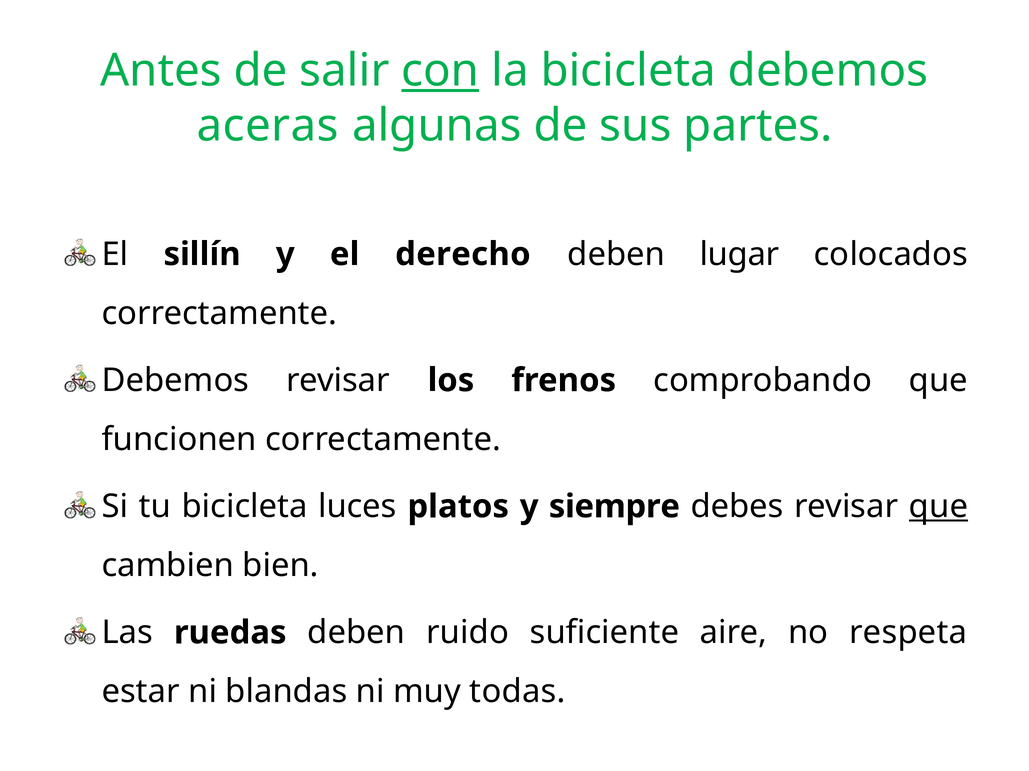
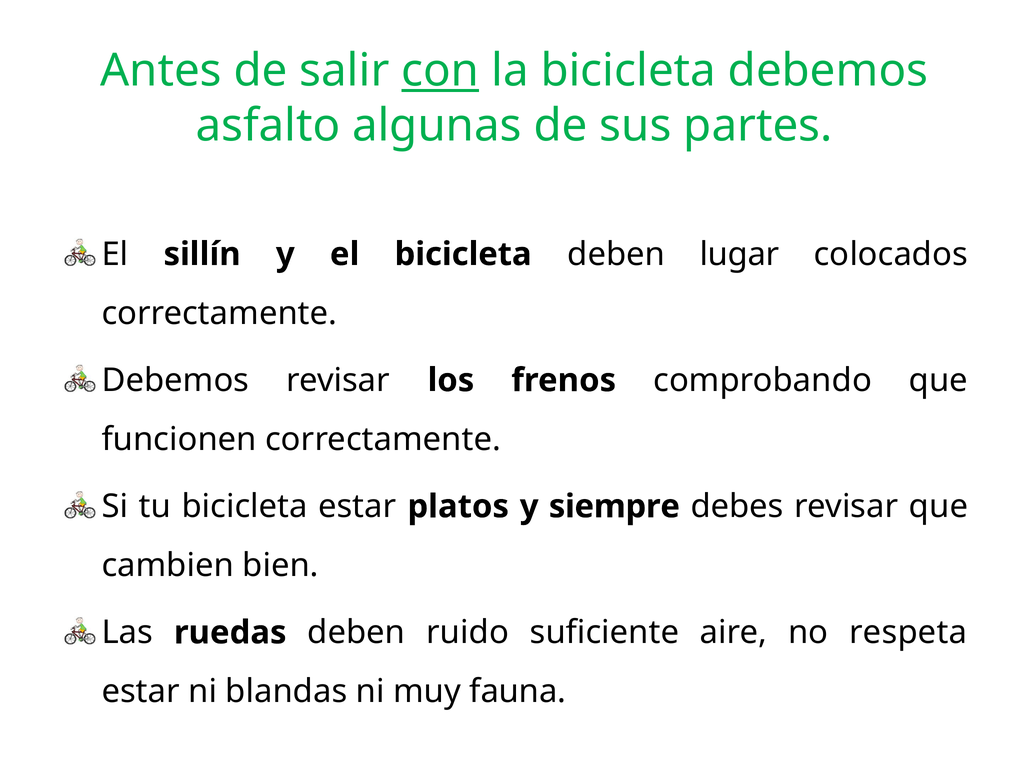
aceras: aceras -> asfalto (268, 126)
el derecho: derecho -> bicicleta (463, 254)
bicicleta luces: luces -> estar (357, 507)
que underline: present -> none (939, 507)
todas: todas -> fauna (518, 692)
